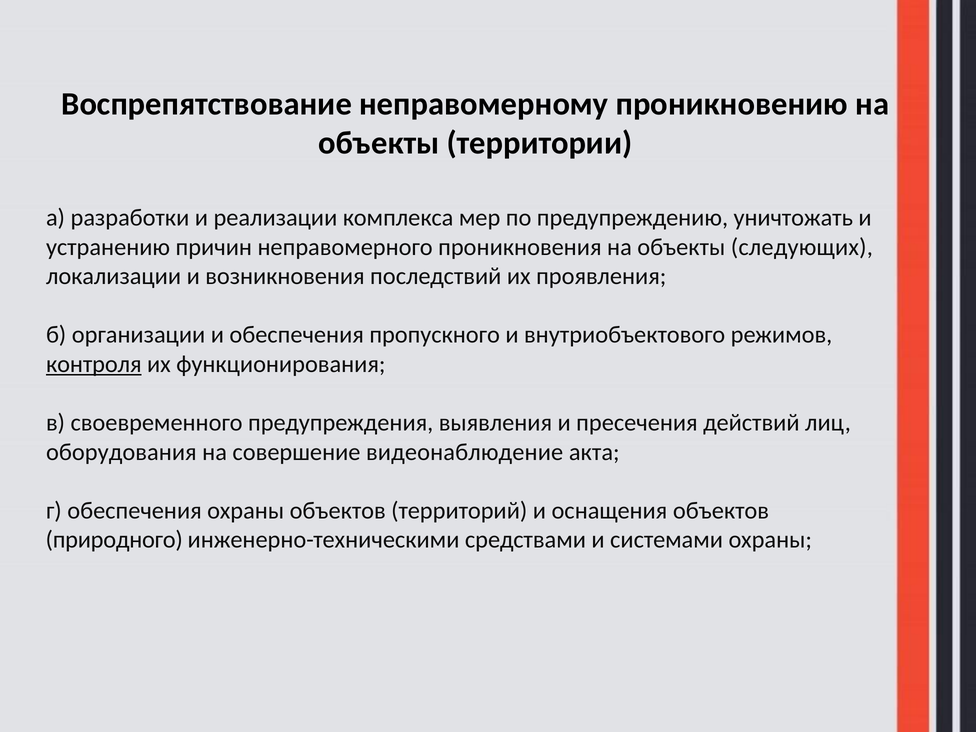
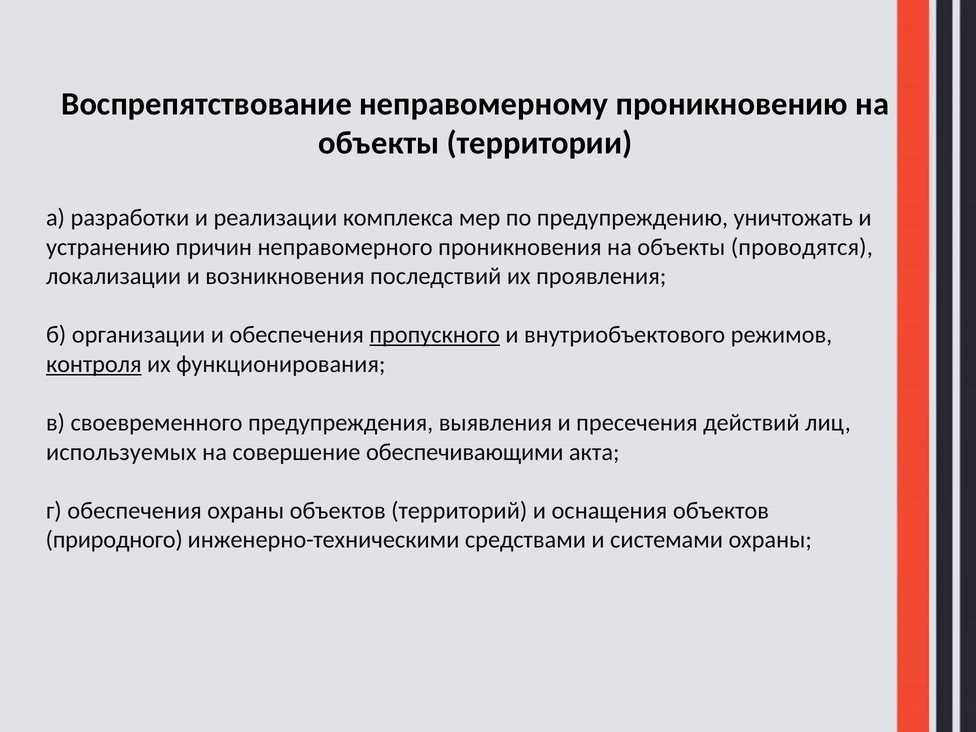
следующих: следующих -> проводятся (802, 247)
пропускного underline: none -> present (435, 335)
оборудования: оборудования -> используемых (121, 452)
видеонаблюдение: видеонаблюдение -> обеспечивающими (465, 452)
